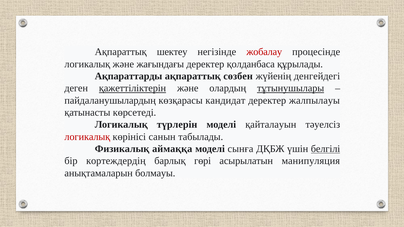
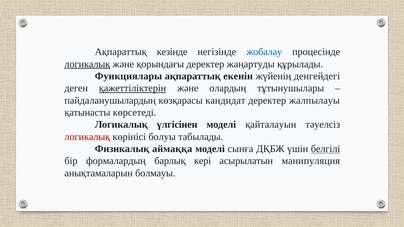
шектеу: шектеу -> кезінде (172, 52)
жобалау colour: red -> blue (264, 52)
логикалық underline: none -> present (87, 64)
жағындағы: жағындағы -> қорындағы (160, 64)
қолданбаса: қолданбаса -> жаңартуды (251, 64)
Ақпараттарды: Ақпараттарды -> Функциялары (128, 76)
сөзбен: сөзбен -> екенін (238, 76)
тұтынушылары underline: present -> none (291, 88)
түрлерін: түрлерін -> үлгісінен (177, 125)
санын: санын -> болуы (162, 137)
кортеждердің: кортеждердің -> формалардың (116, 161)
гөрі: гөрі -> кері (203, 161)
